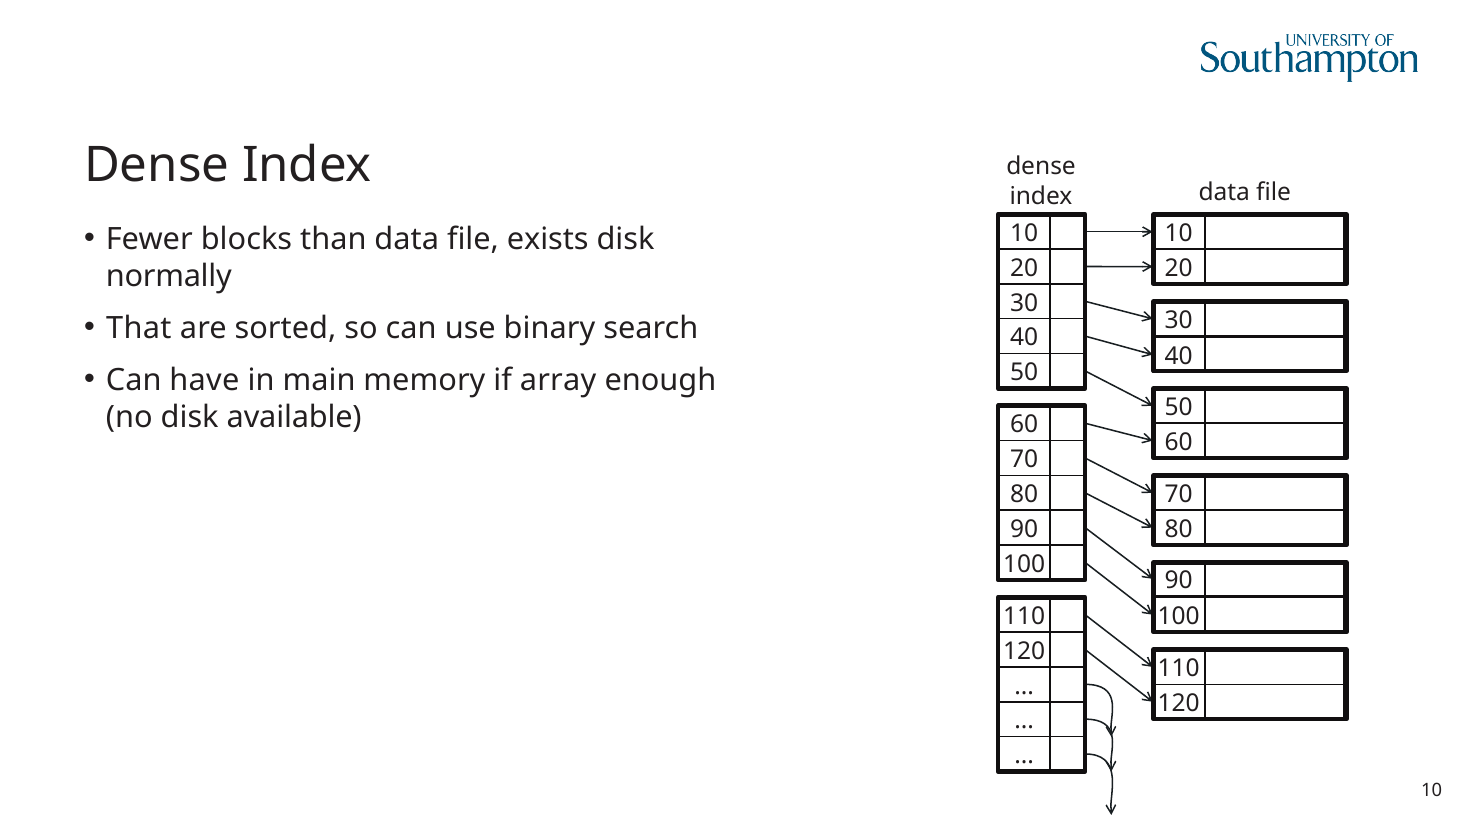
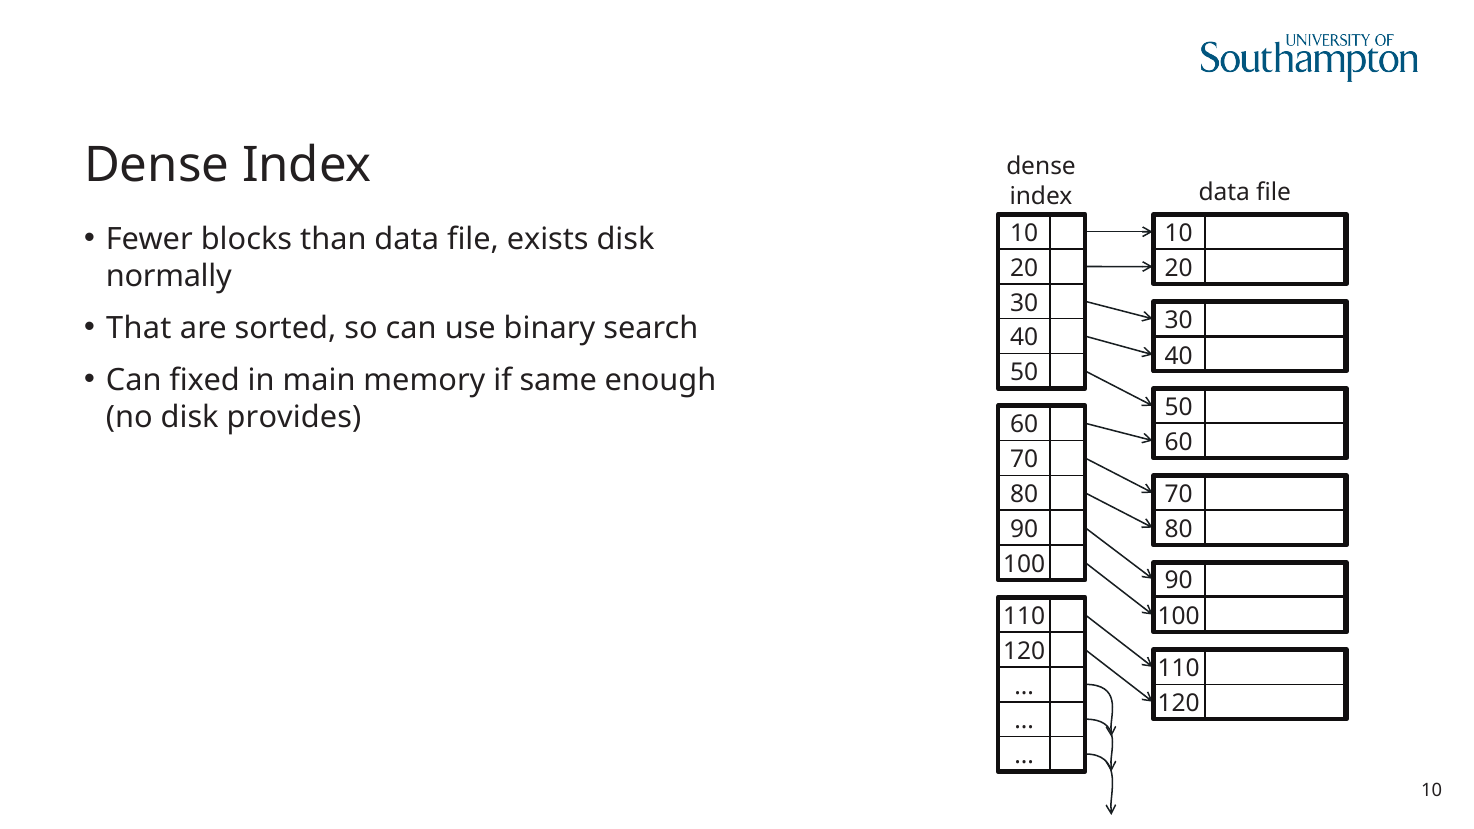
have: have -> fixed (205, 381)
array: array -> same (558, 381)
available: available -> provides (294, 418)
